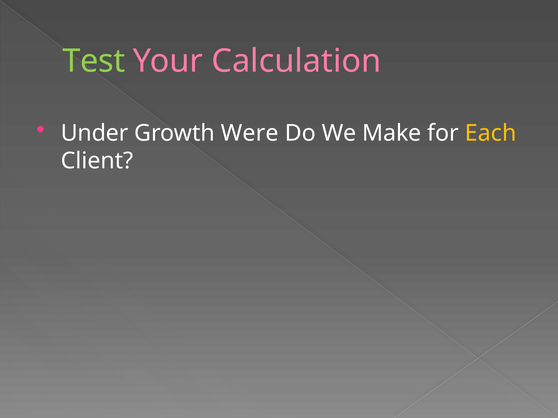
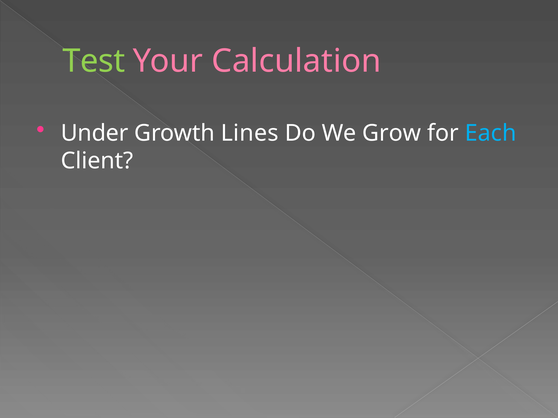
Were: Were -> Lines (250, 133)
Make: Make -> Grow (392, 133)
Each colour: yellow -> light blue (491, 133)
